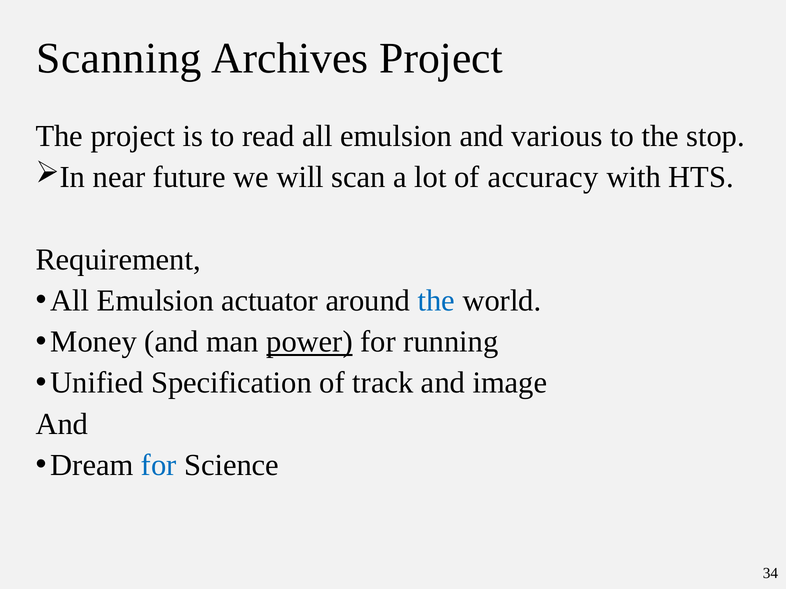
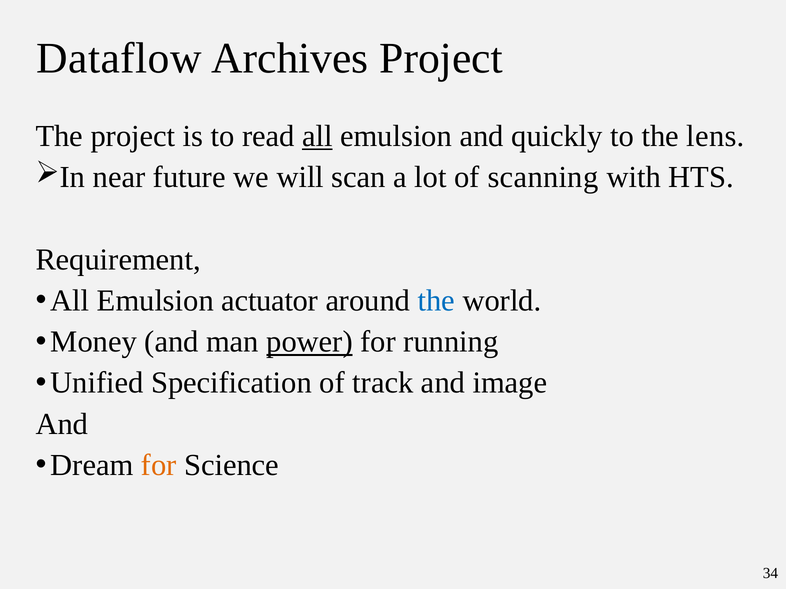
Scanning: Scanning -> Dataflow (119, 59)
all underline: none -> present (317, 136)
various: various -> quickly (557, 136)
stop: stop -> lens (715, 136)
accuracy: accuracy -> scanning (543, 177)
for colour: blue -> orange (159, 465)
